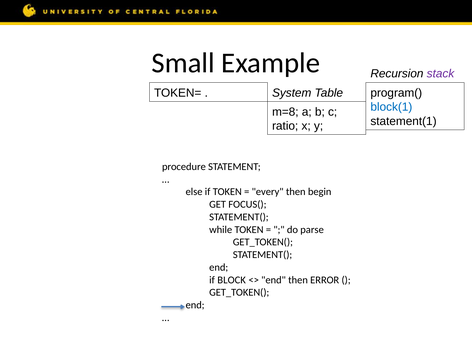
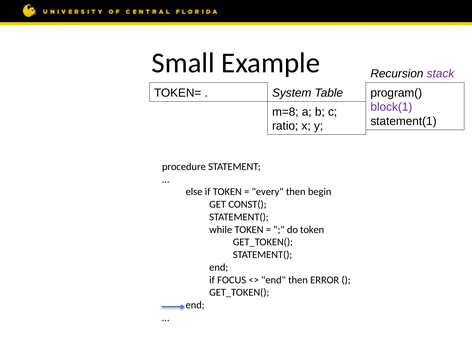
block(1 colour: blue -> purple (391, 107)
FOCUS(: FOCUS( -> CONST( (247, 204)
do parse: parse -> token (312, 230)
BLOCK: BLOCK -> FOCUS (232, 280)
